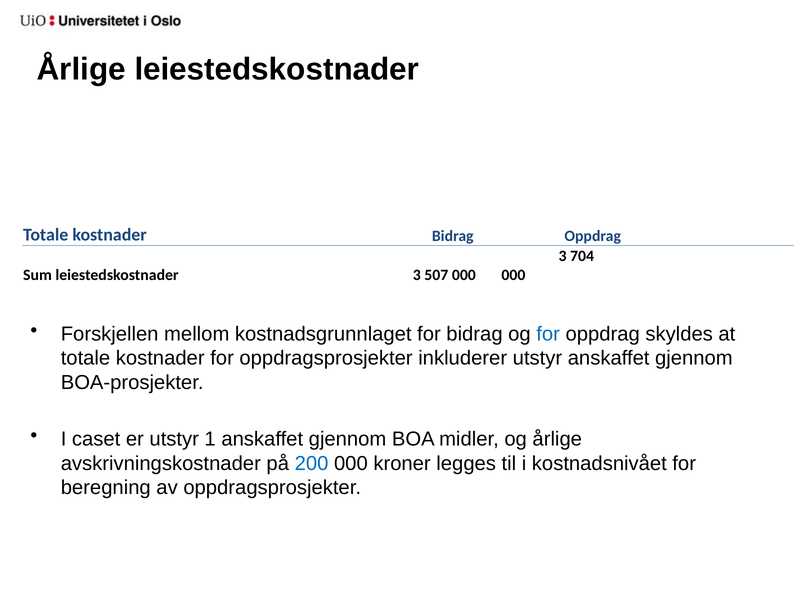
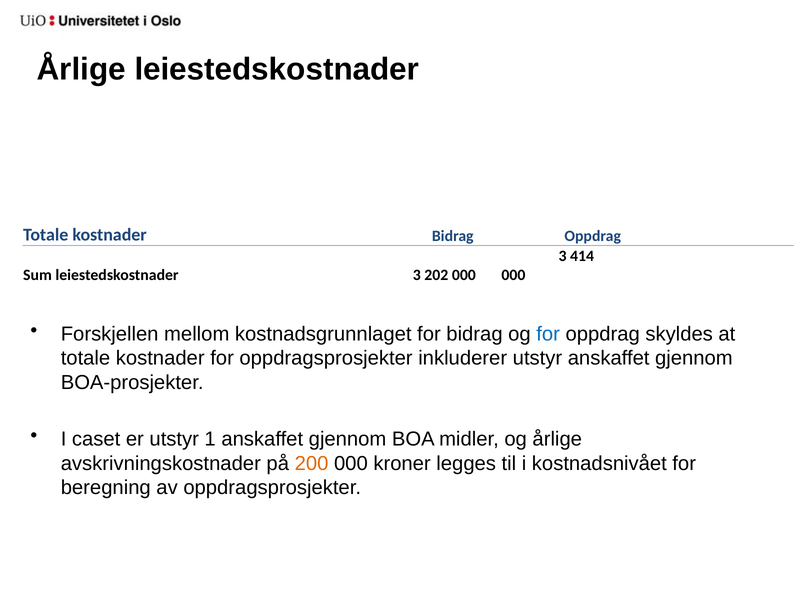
704: 704 -> 414 (582, 256)
507: 507 -> 202 (436, 276)
200 colour: blue -> orange (312, 464)
